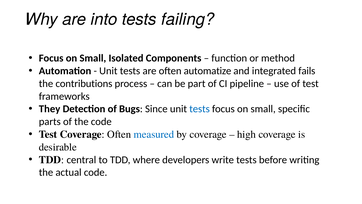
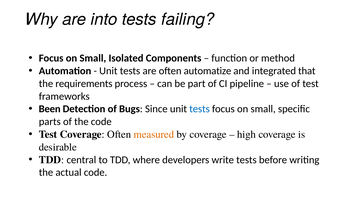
fails: fails -> that (307, 71)
contributions: contributions -> requirements (84, 83)
They: They -> Been (50, 109)
measured colour: blue -> orange (154, 134)
